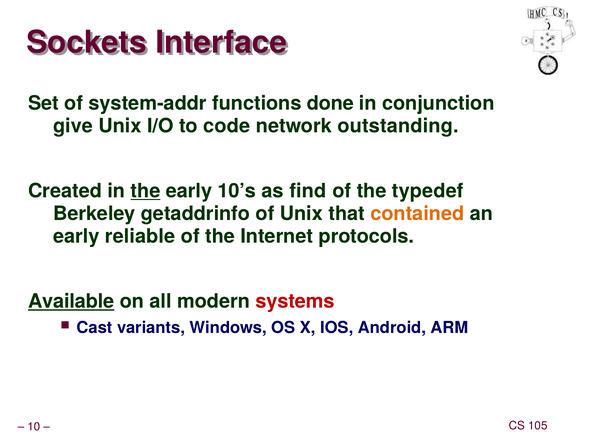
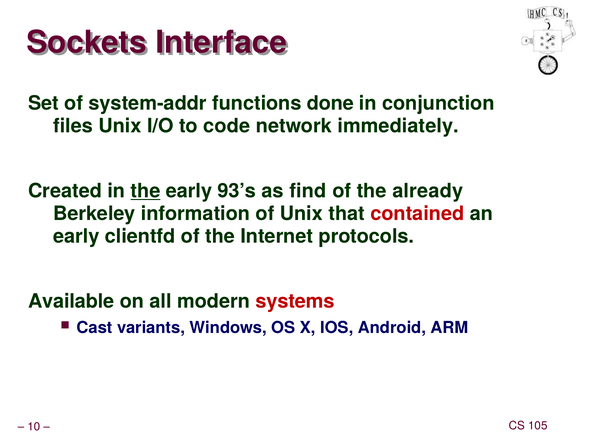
give: give -> files (73, 126)
outstanding: outstanding -> immediately (398, 126)
10’s: 10’s -> 93’s (237, 191)
typedef: typedef -> already (428, 191)
getaddrinfo: getaddrinfo -> information (195, 214)
contained colour: orange -> red (417, 214)
reliable: reliable -> clientfd (140, 236)
Available underline: present -> none (71, 301)
